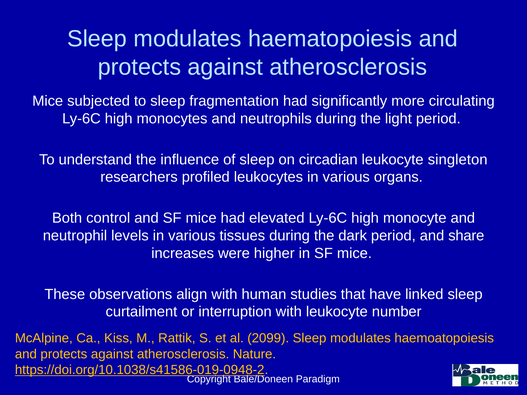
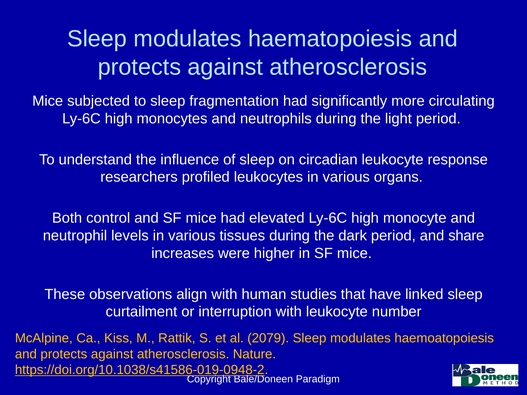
singleton: singleton -> response (458, 160)
2099: 2099 -> 2079 (268, 339)
